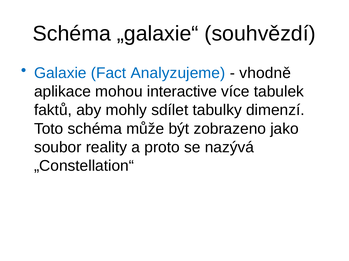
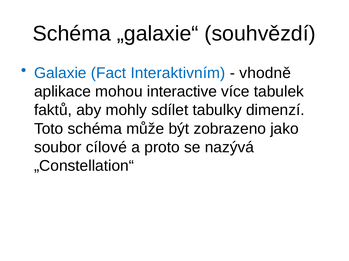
Analyzujeme: Analyzujeme -> Interaktivním (178, 73)
reality: reality -> cílové (106, 148)
